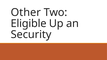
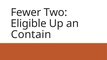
Other: Other -> Fewer (26, 12)
Security: Security -> Contain (31, 35)
